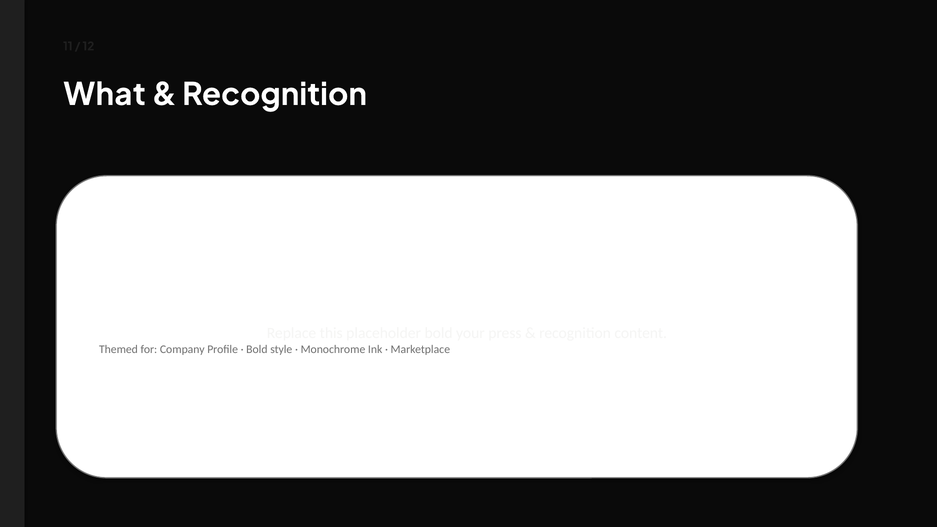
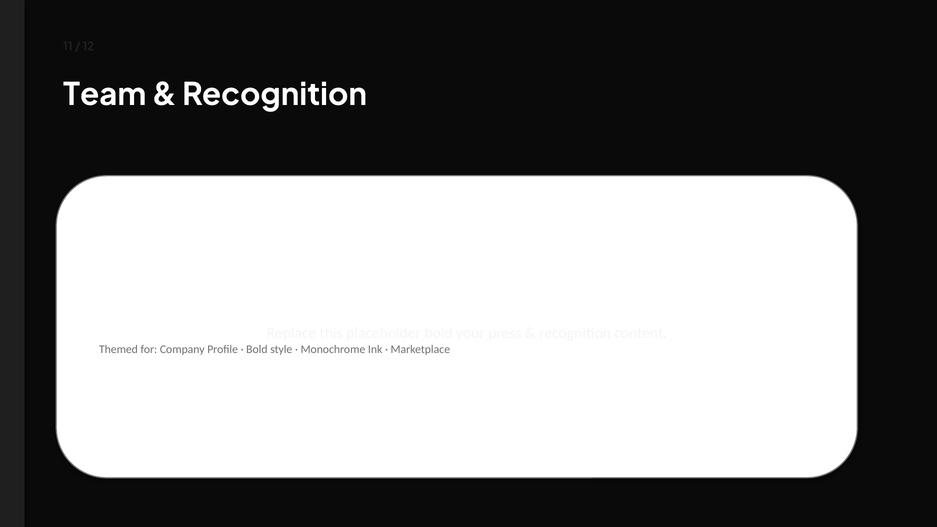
What: What -> Team (105, 95)
